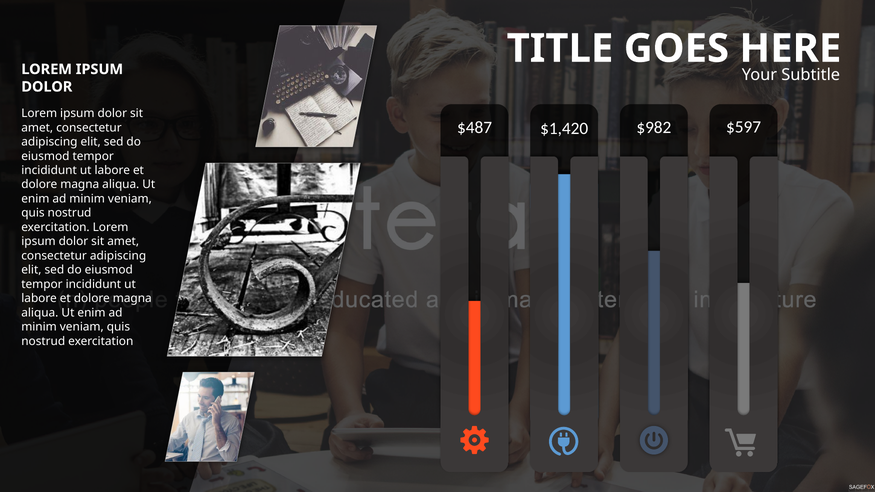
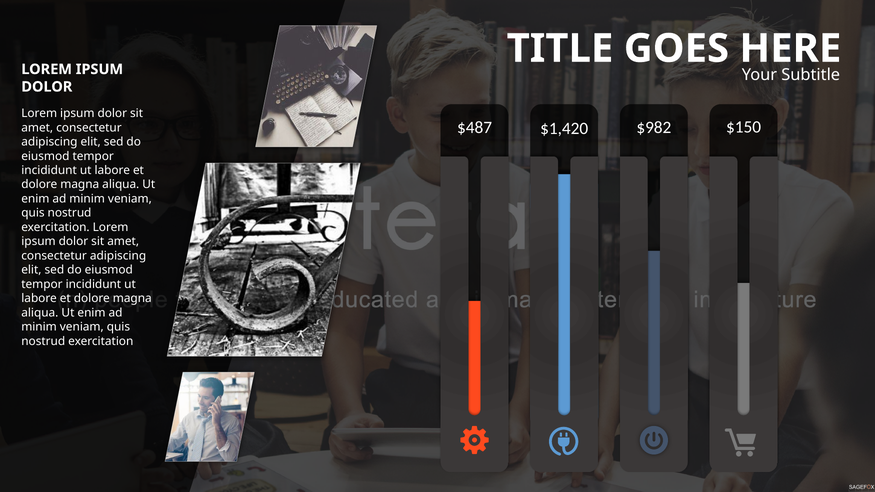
$597: $597 -> $150 (744, 127)
